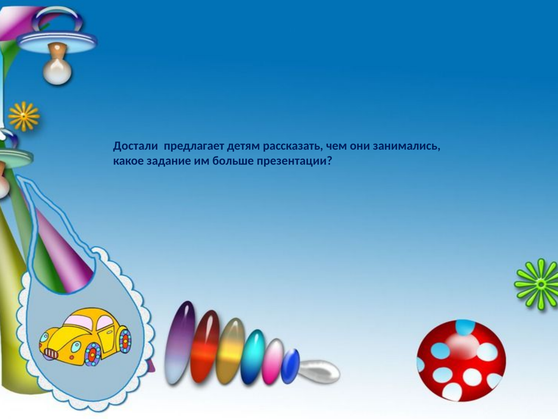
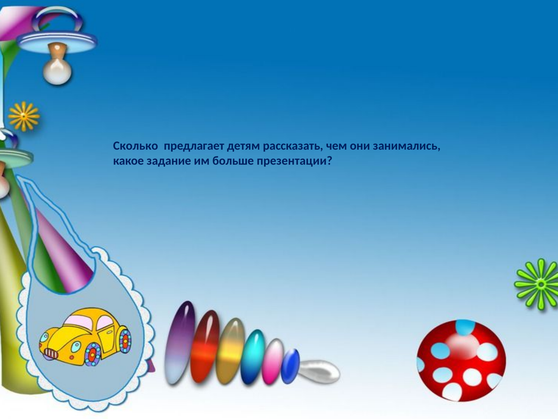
Достали: Достали -> Сколько (136, 146)
